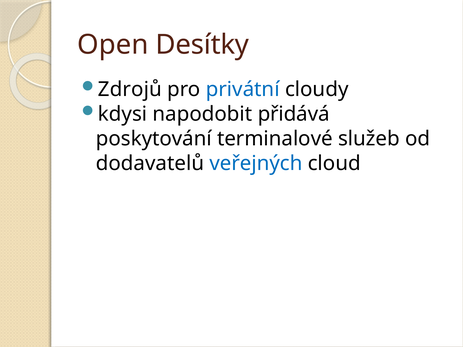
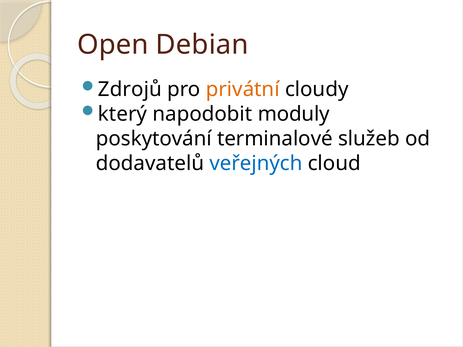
Desítky: Desítky -> Debian (202, 45)
privátní colour: blue -> orange (243, 89)
kdysi: kdysi -> který (123, 114)
přidává: přidává -> moduly (294, 114)
